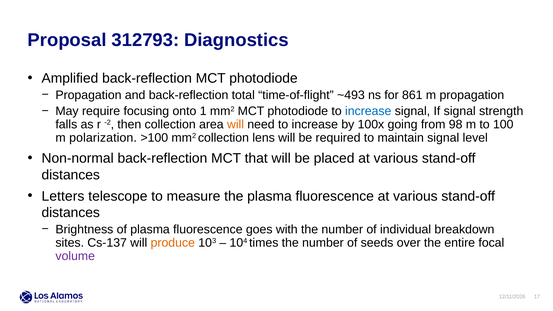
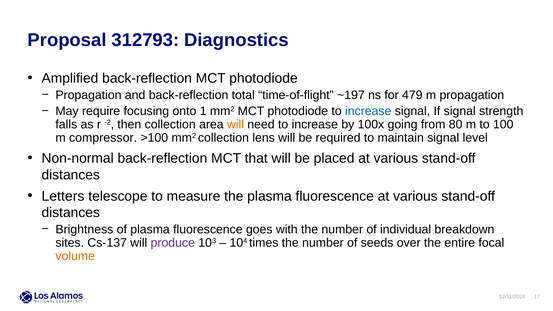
~493: ~493 -> ~197 (351, 95)
861: 861 -> 479 (412, 95)
98: 98 -> 80 (456, 125)
polarization: polarization -> compressor (103, 138)
produce colour: orange -> purple (173, 243)
volume colour: purple -> orange (75, 256)
